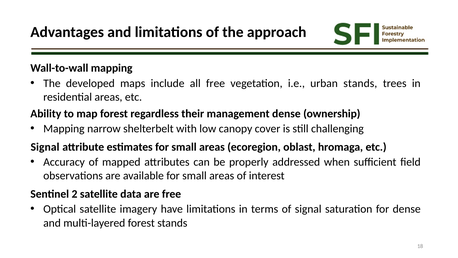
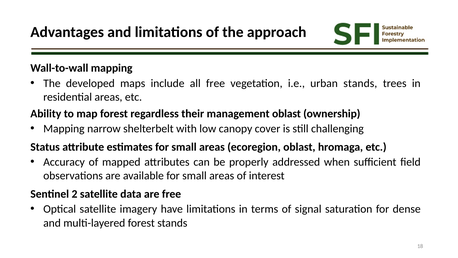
management dense: dense -> oblast (286, 113)
Signal: Signal -> Status (45, 147)
